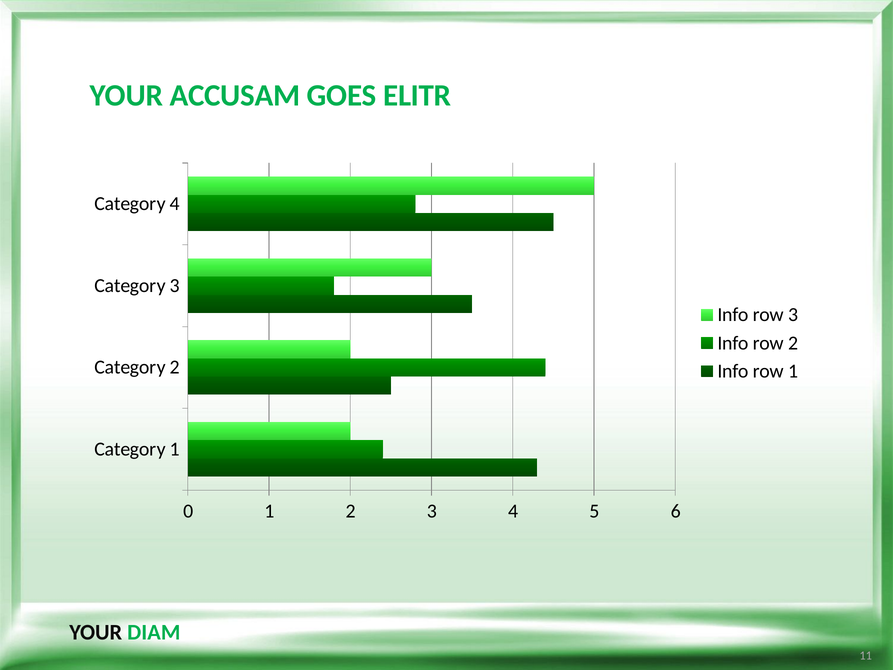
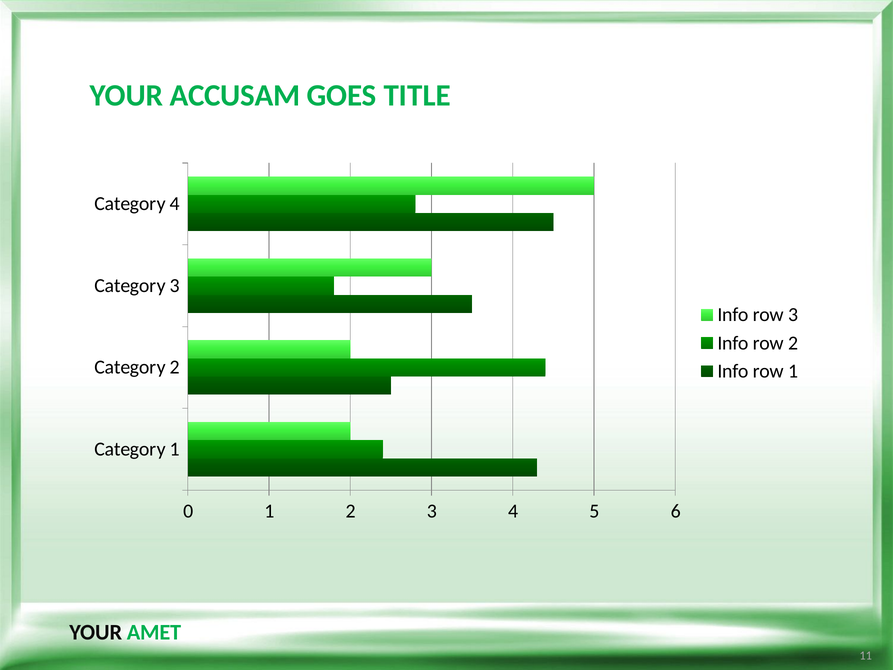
ELITR: ELITR -> TITLE (417, 96)
DIAM: DIAM -> AMET (154, 632)
